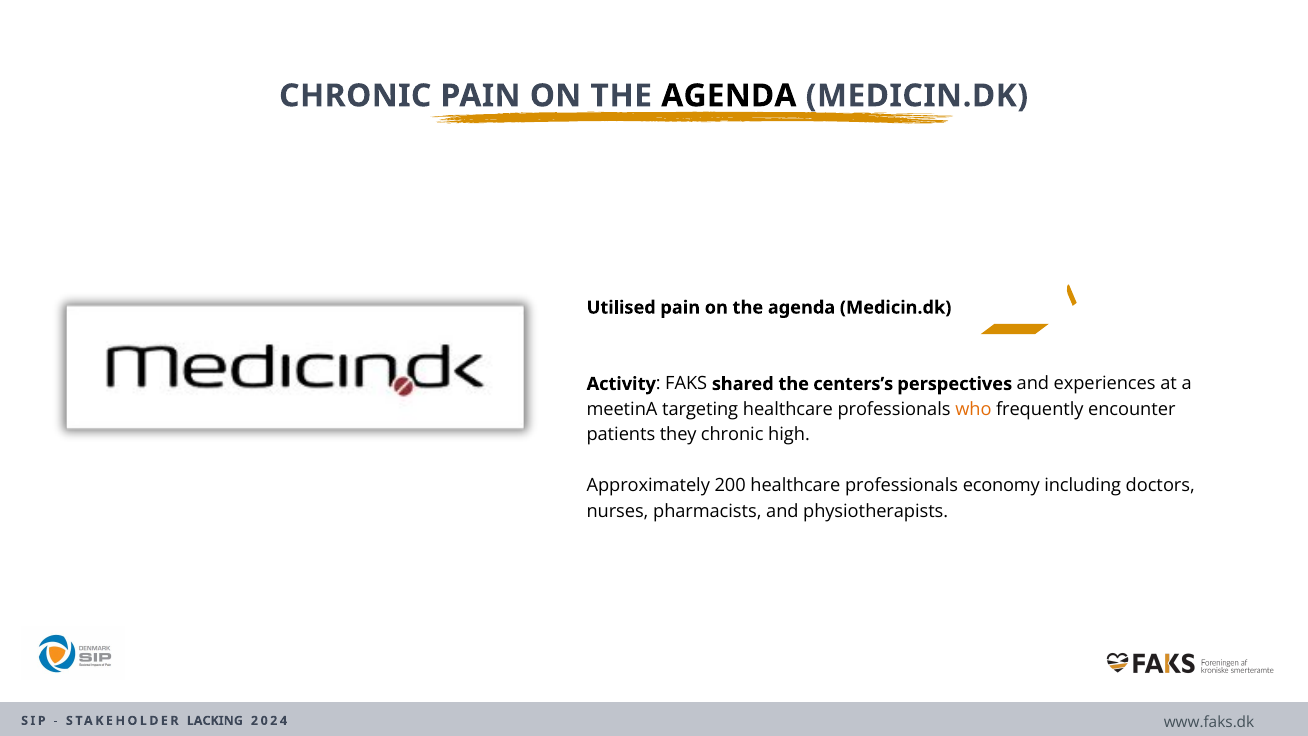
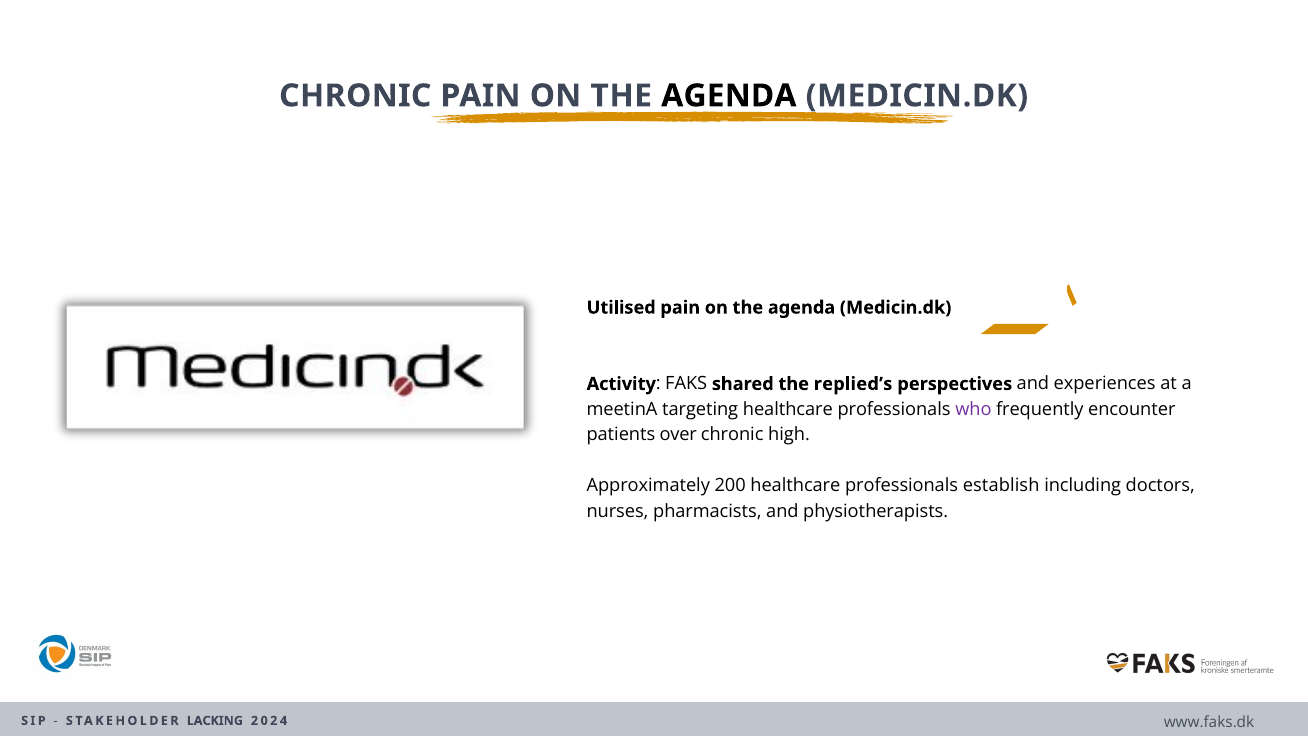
centers’s: centers’s -> replied’s (853, 384)
who colour: orange -> purple (973, 409)
they: they -> over (678, 435)
economy: economy -> establish (1001, 486)
